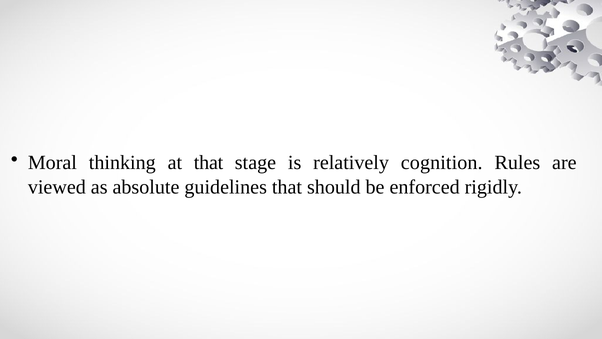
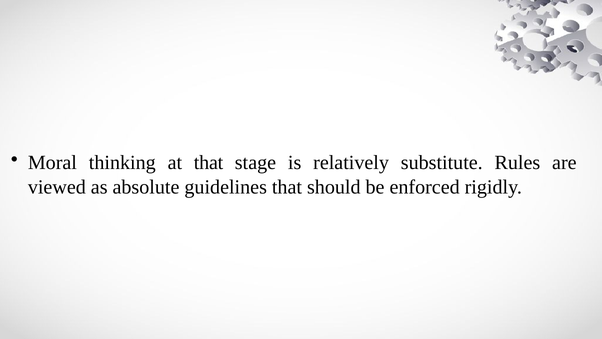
cognition: cognition -> substitute (442, 163)
